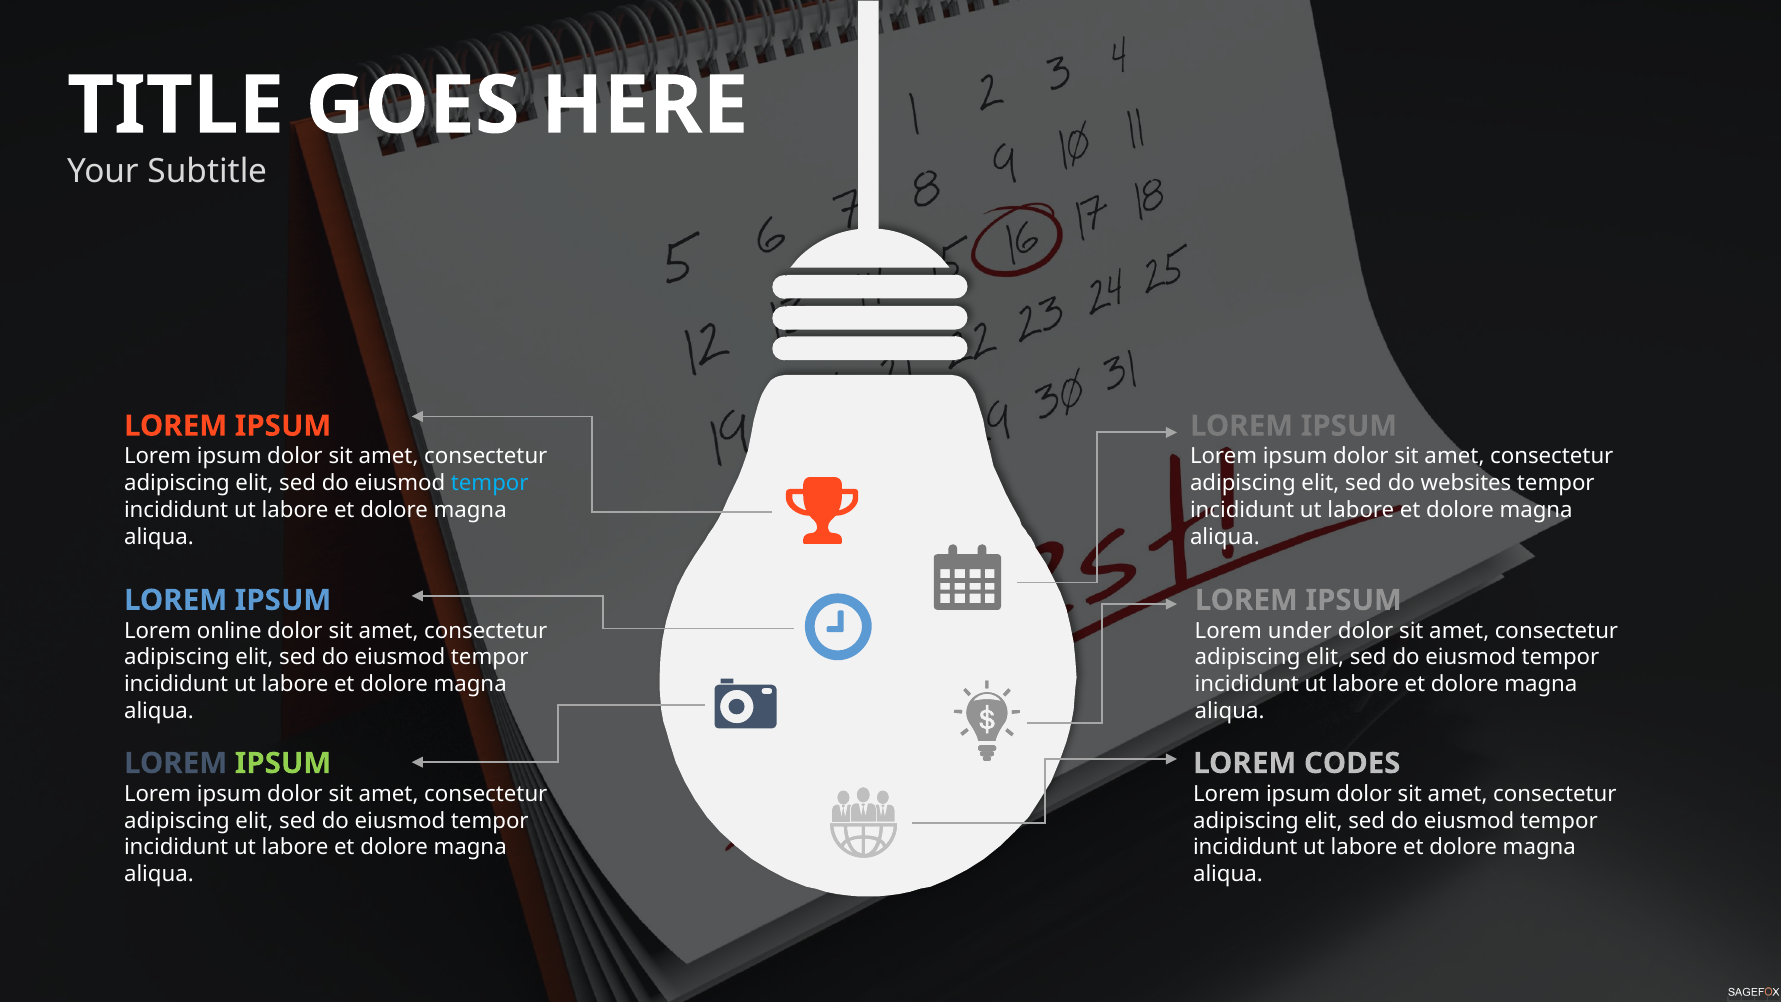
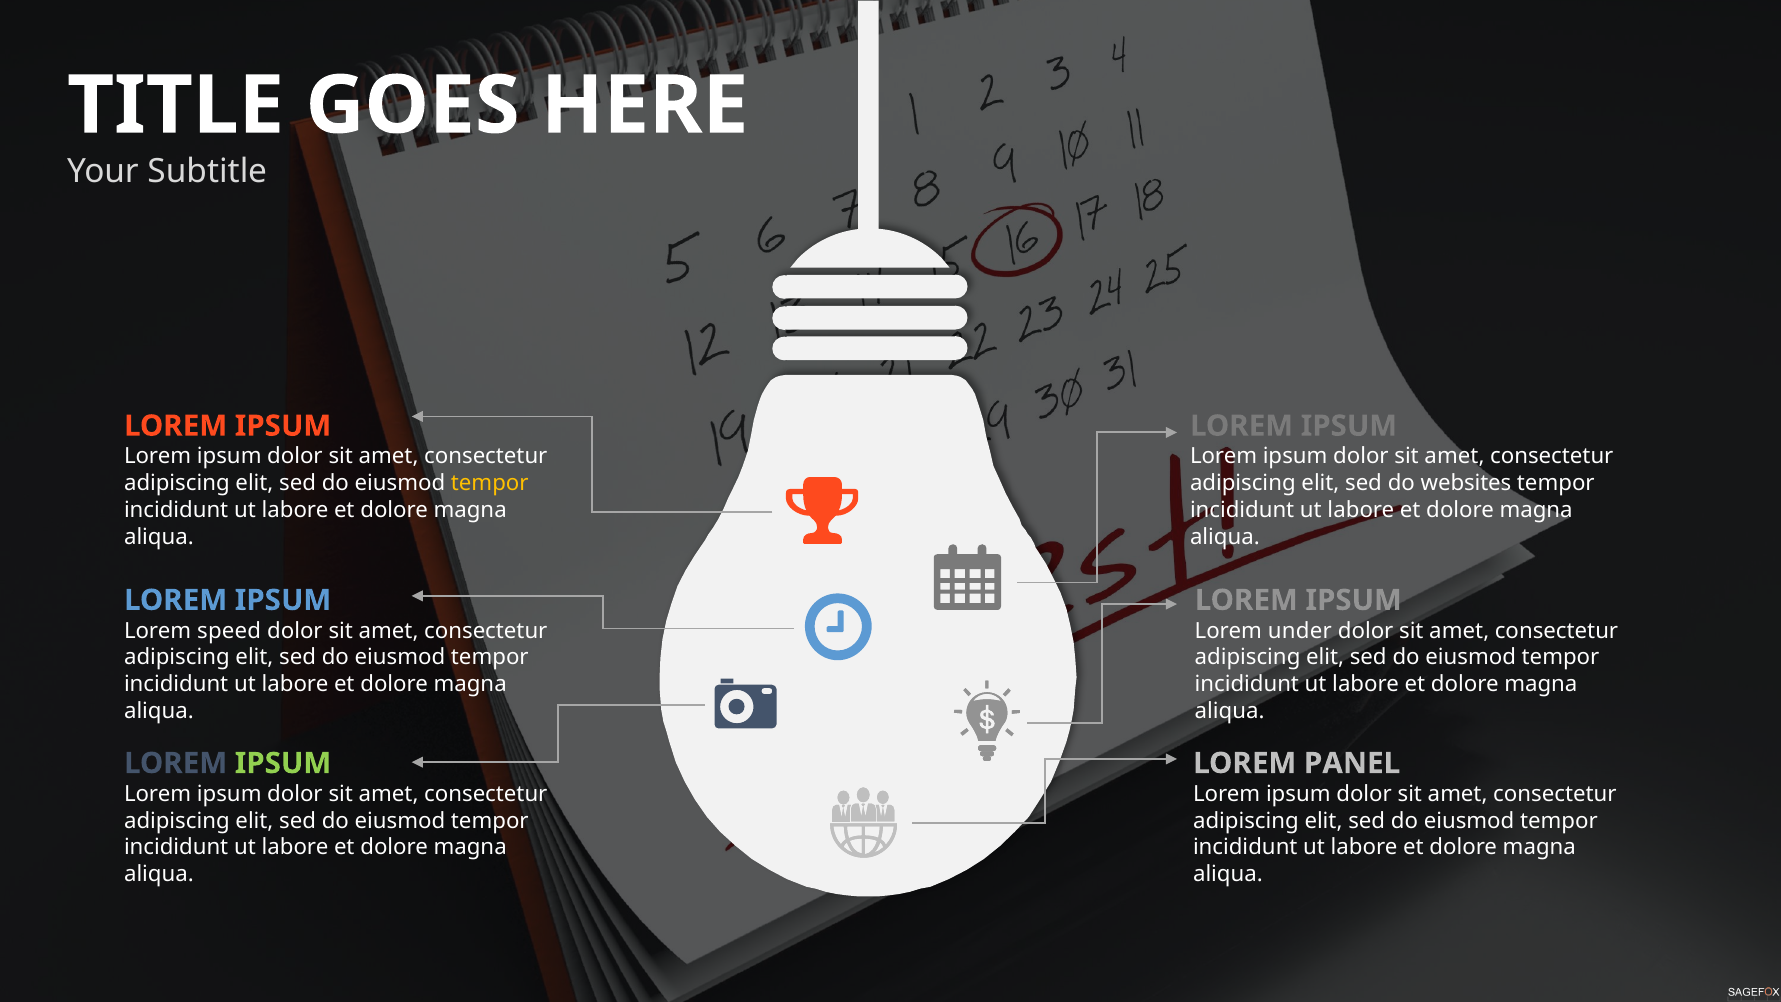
tempor colour: light blue -> yellow (490, 483)
online: online -> speed (229, 631)
CODES: CODES -> PANEL (1352, 763)
